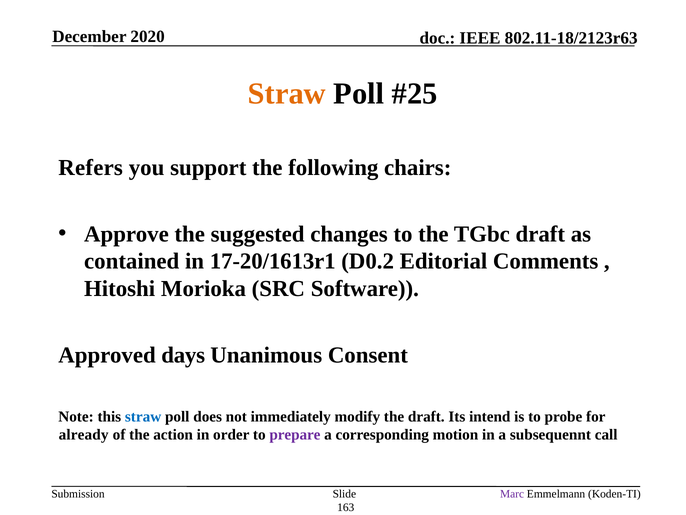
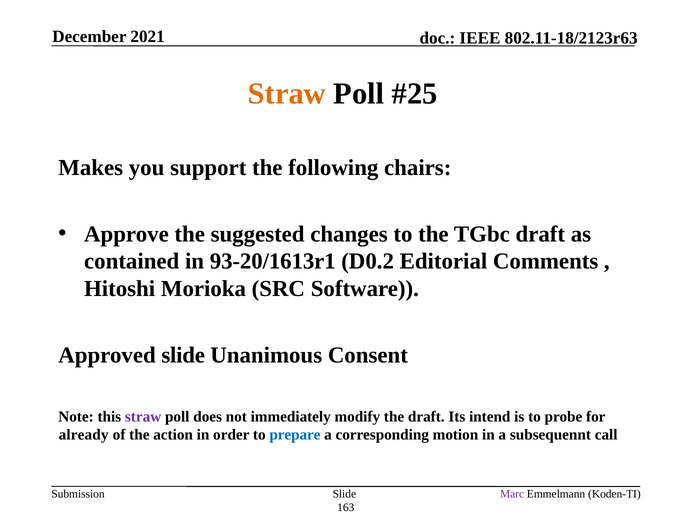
2020: 2020 -> 2021 (148, 36)
Refers: Refers -> Makes (91, 167)
17-20/1613r1: 17-20/1613r1 -> 93-20/1613r1 (273, 261)
Approved days: days -> slide (183, 355)
straw colour: blue -> purple (143, 416)
prepare colour: purple -> blue (295, 434)
